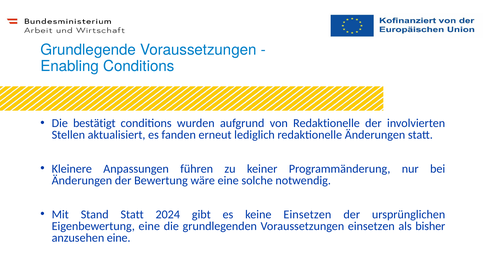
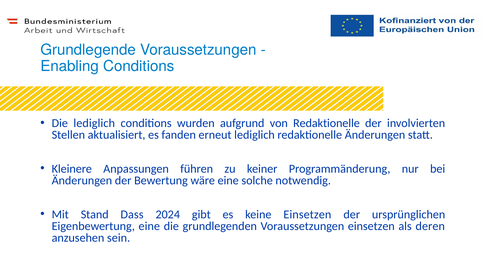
Die bestätigt: bestätigt -> lediglich (94, 123)
Stand Statt: Statt -> Dass (132, 214)
bisher: bisher -> deren (430, 226)
anzusehen eine: eine -> sein (119, 238)
